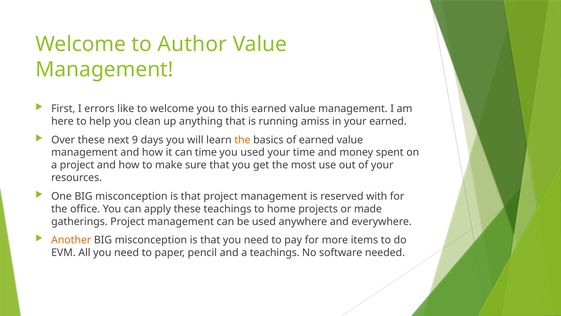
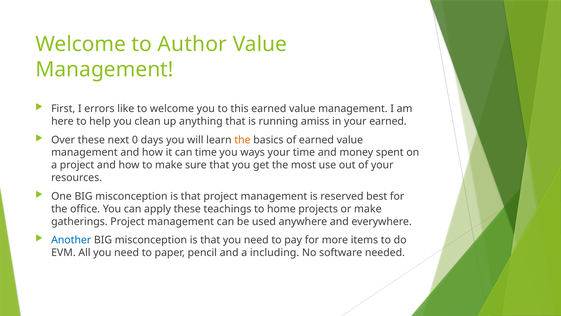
9: 9 -> 0 (135, 140)
you used: used -> ways (253, 152)
with: with -> best (377, 196)
or made: made -> make (368, 209)
Another colour: orange -> blue (71, 240)
a teachings: teachings -> including (275, 252)
